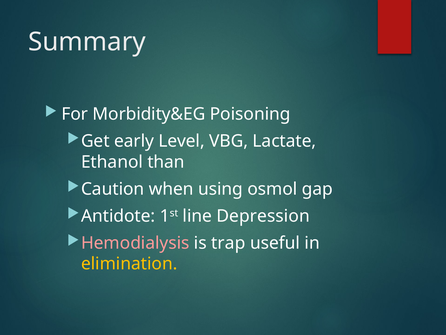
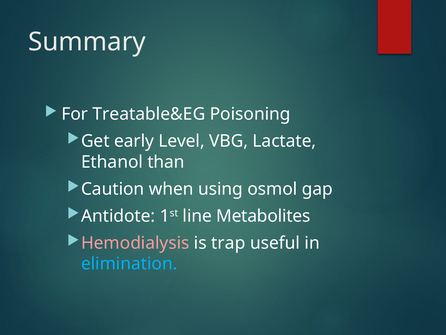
Morbidity&EG: Morbidity&EG -> Treatable&EG (149, 114)
Depression: Depression -> Metabolites (263, 216)
elimination colour: yellow -> light blue (129, 263)
